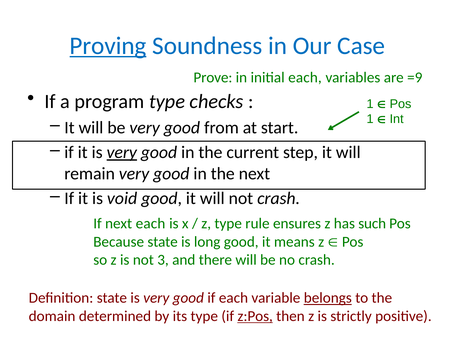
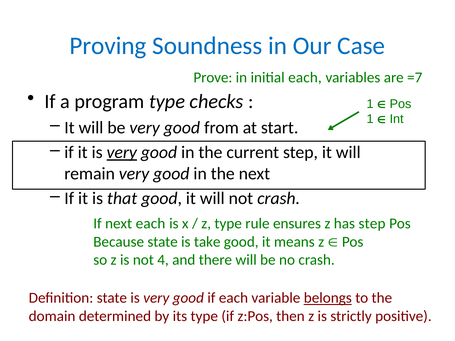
Proving underline: present -> none (108, 46)
=9: =9 -> =7 (415, 78)
void: void -> that (122, 199)
has such: such -> step (372, 224)
long: long -> take (207, 242)
3: 3 -> 4 (163, 260)
z:Pos underline: present -> none (255, 316)
